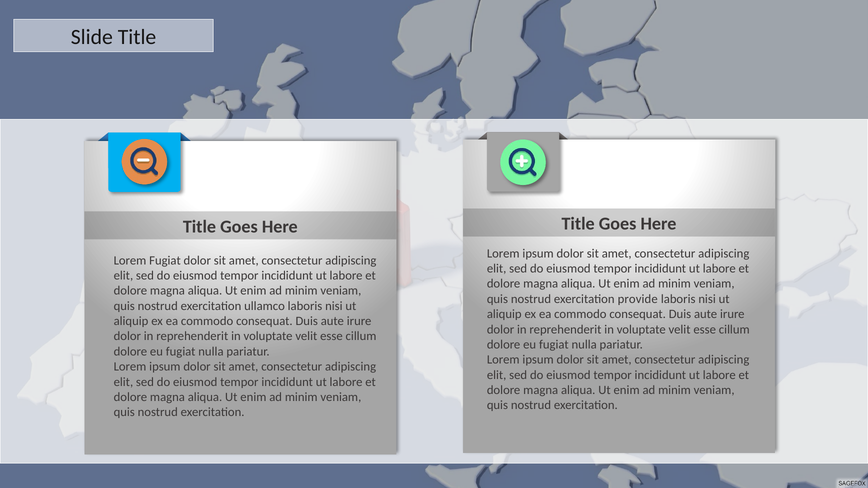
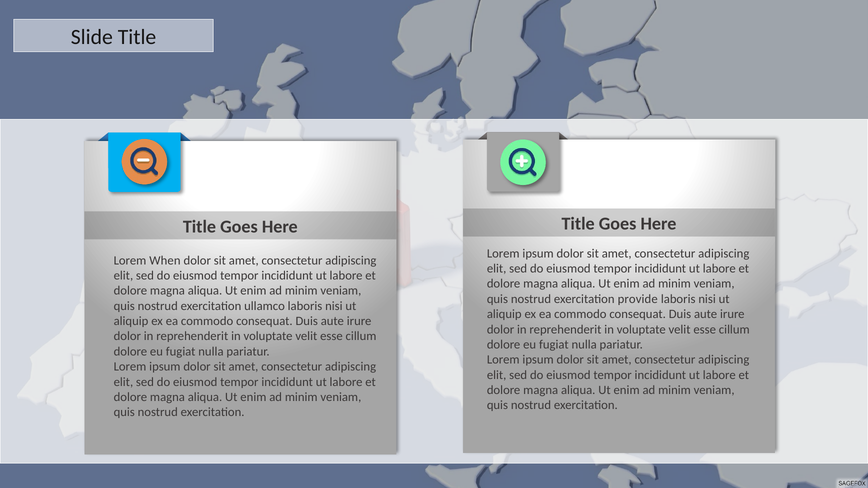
Lorem Fugiat: Fugiat -> When (165, 260)
